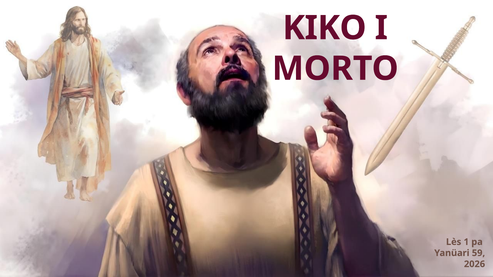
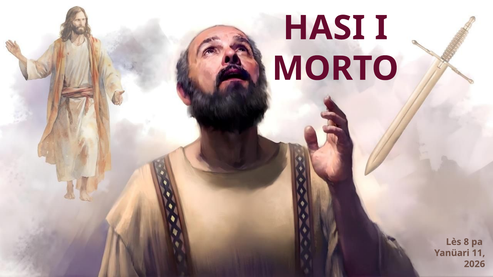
KIKO: KIKO -> HASI (324, 28)
1: 1 -> 8 (466, 242)
59: 59 -> 11 (478, 253)
